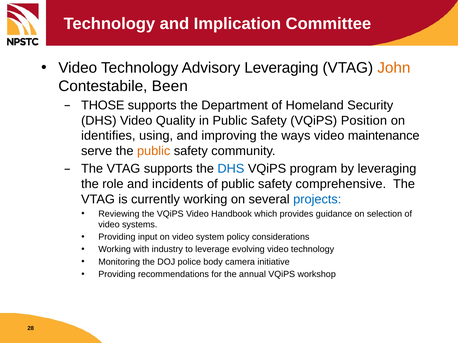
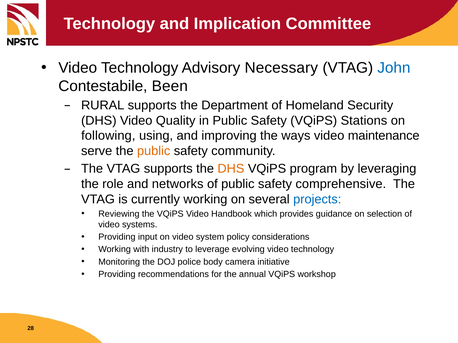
Advisory Leveraging: Leveraging -> Necessary (281, 68)
John colour: orange -> blue (394, 68)
THOSE: THOSE -> RURAL (103, 105)
Position: Position -> Stations (364, 121)
identifies: identifies -> following (108, 136)
DHS colour: blue -> orange (231, 169)
incidents: incidents -> networks (178, 184)
